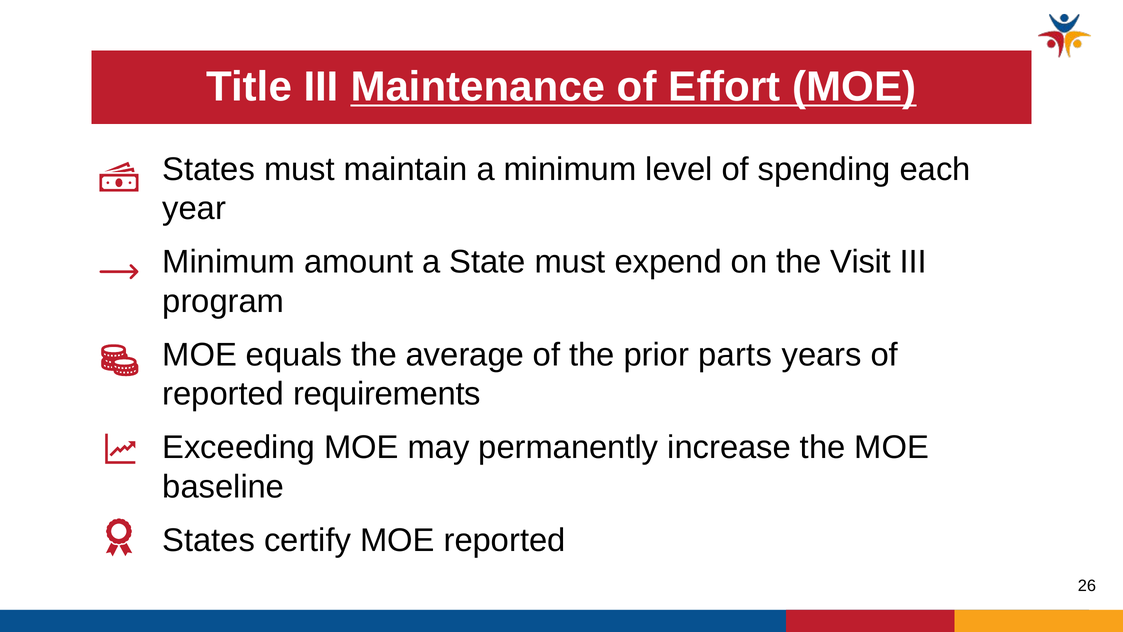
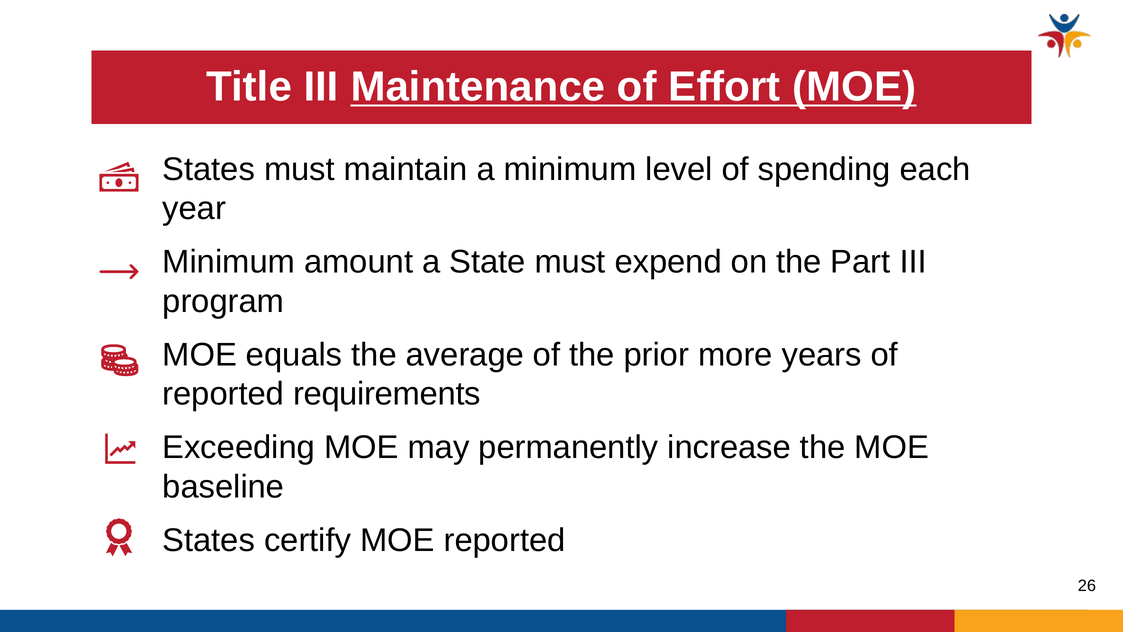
Visit: Visit -> Part (860, 262)
parts: parts -> more (735, 355)
